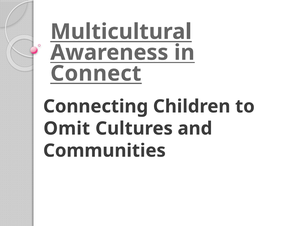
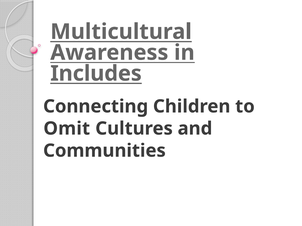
Connect: Connect -> Includes (96, 74)
